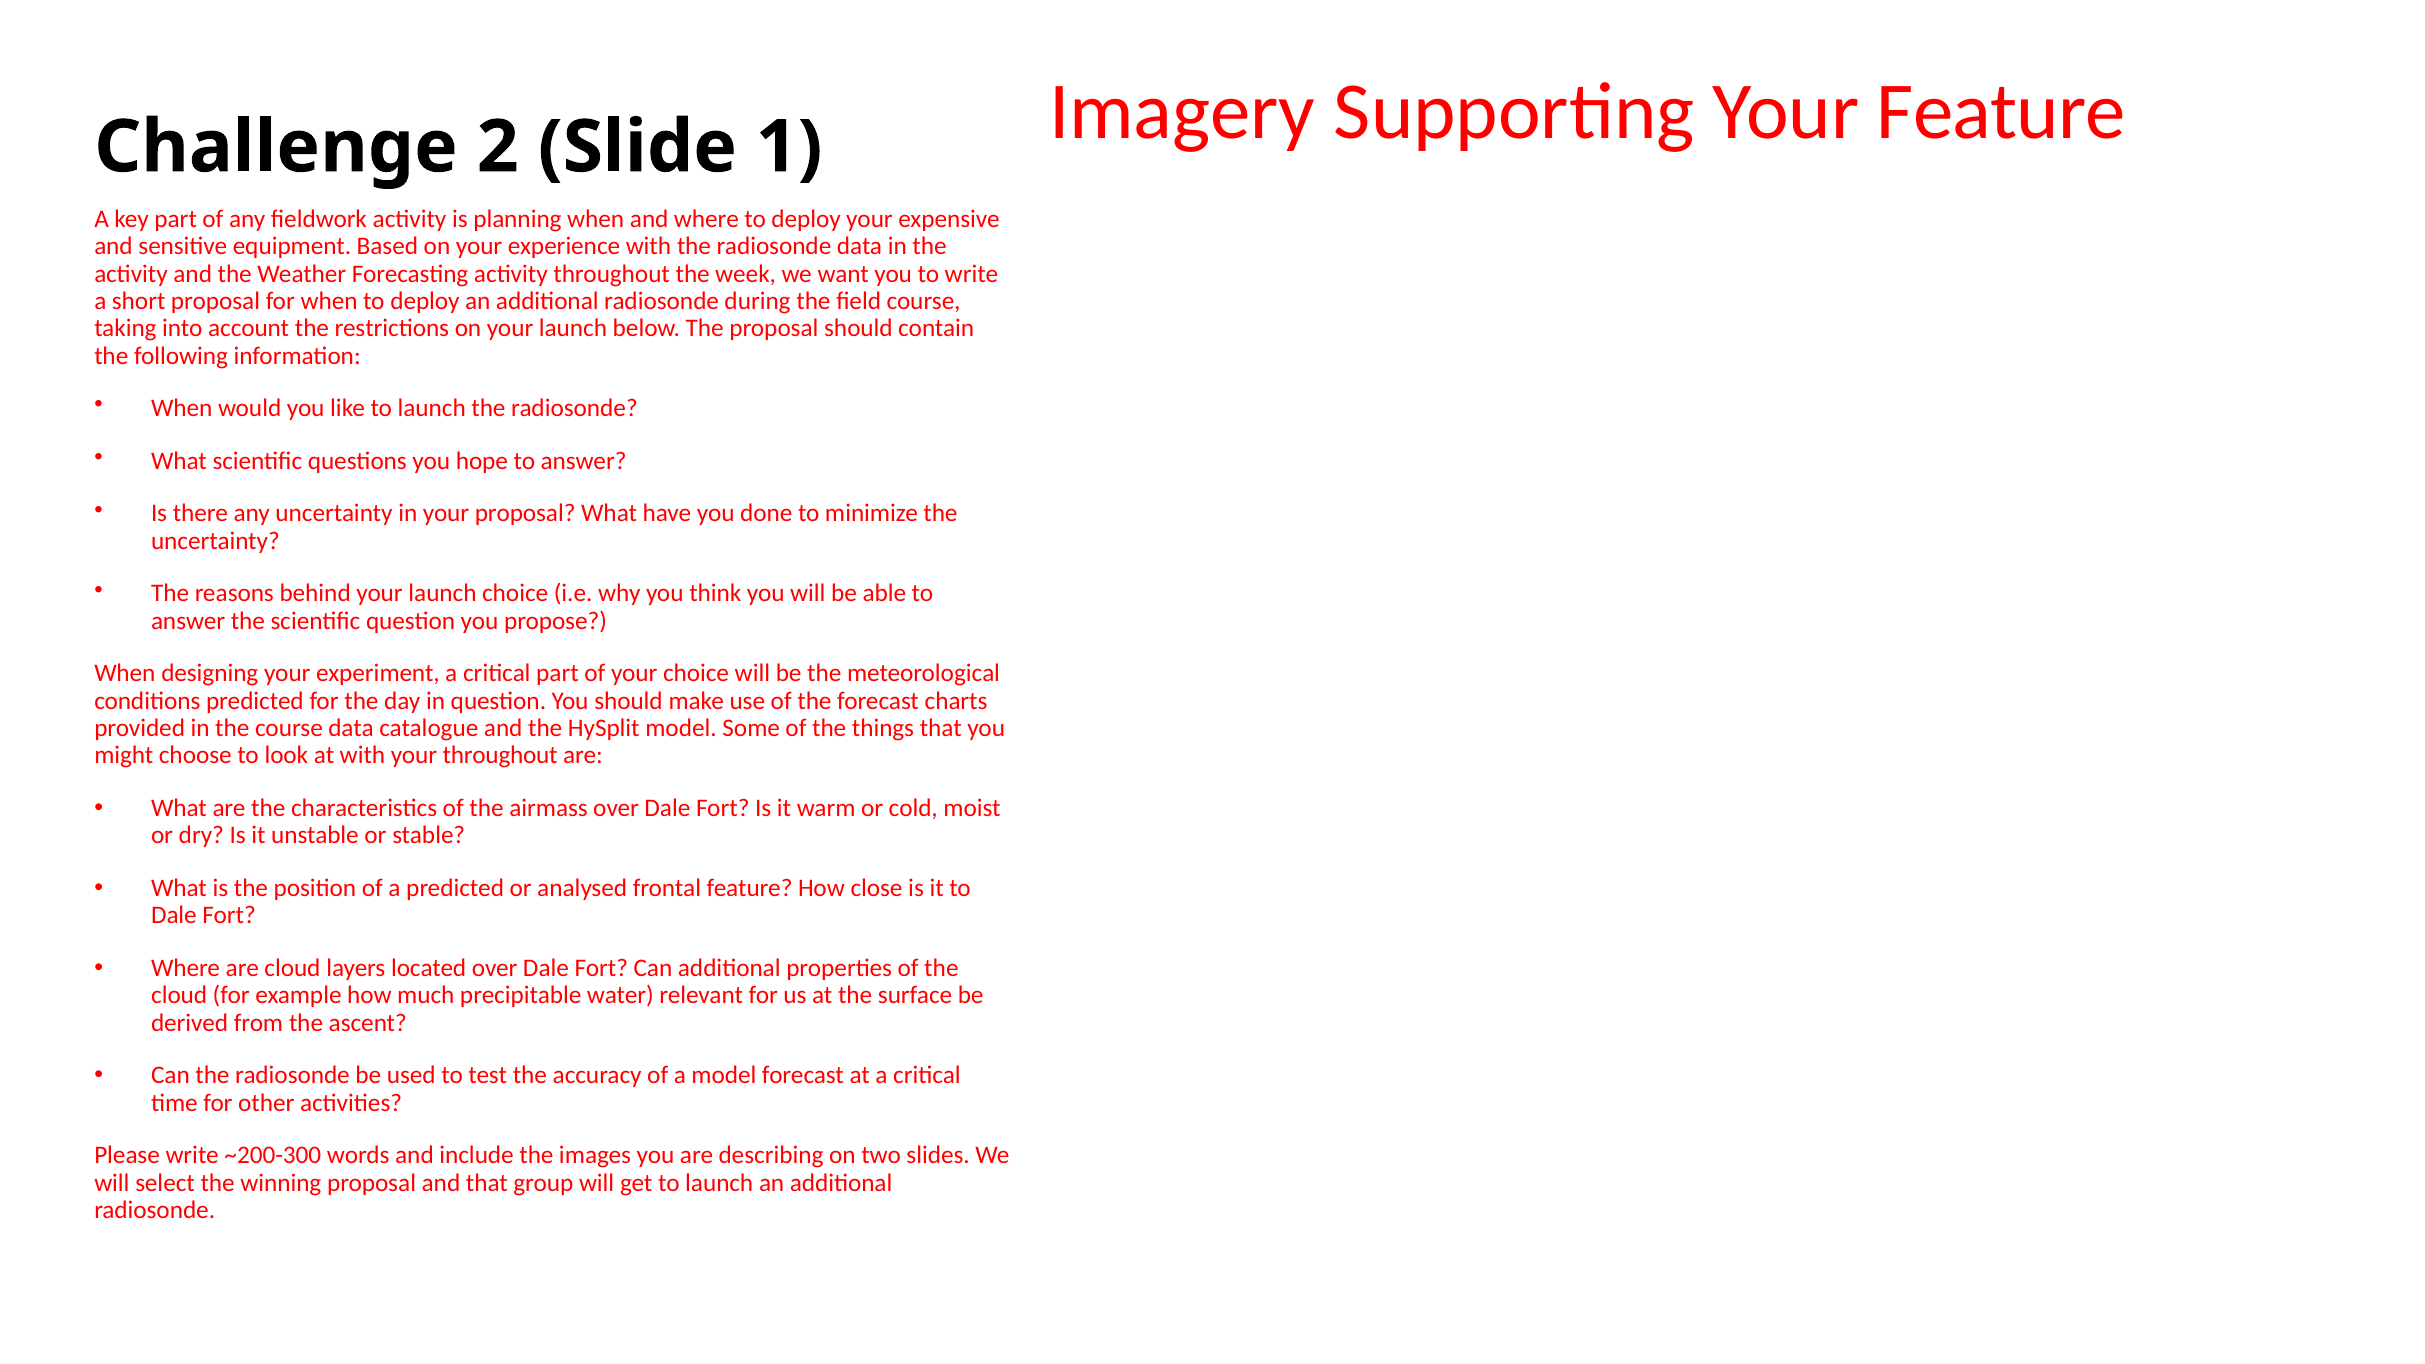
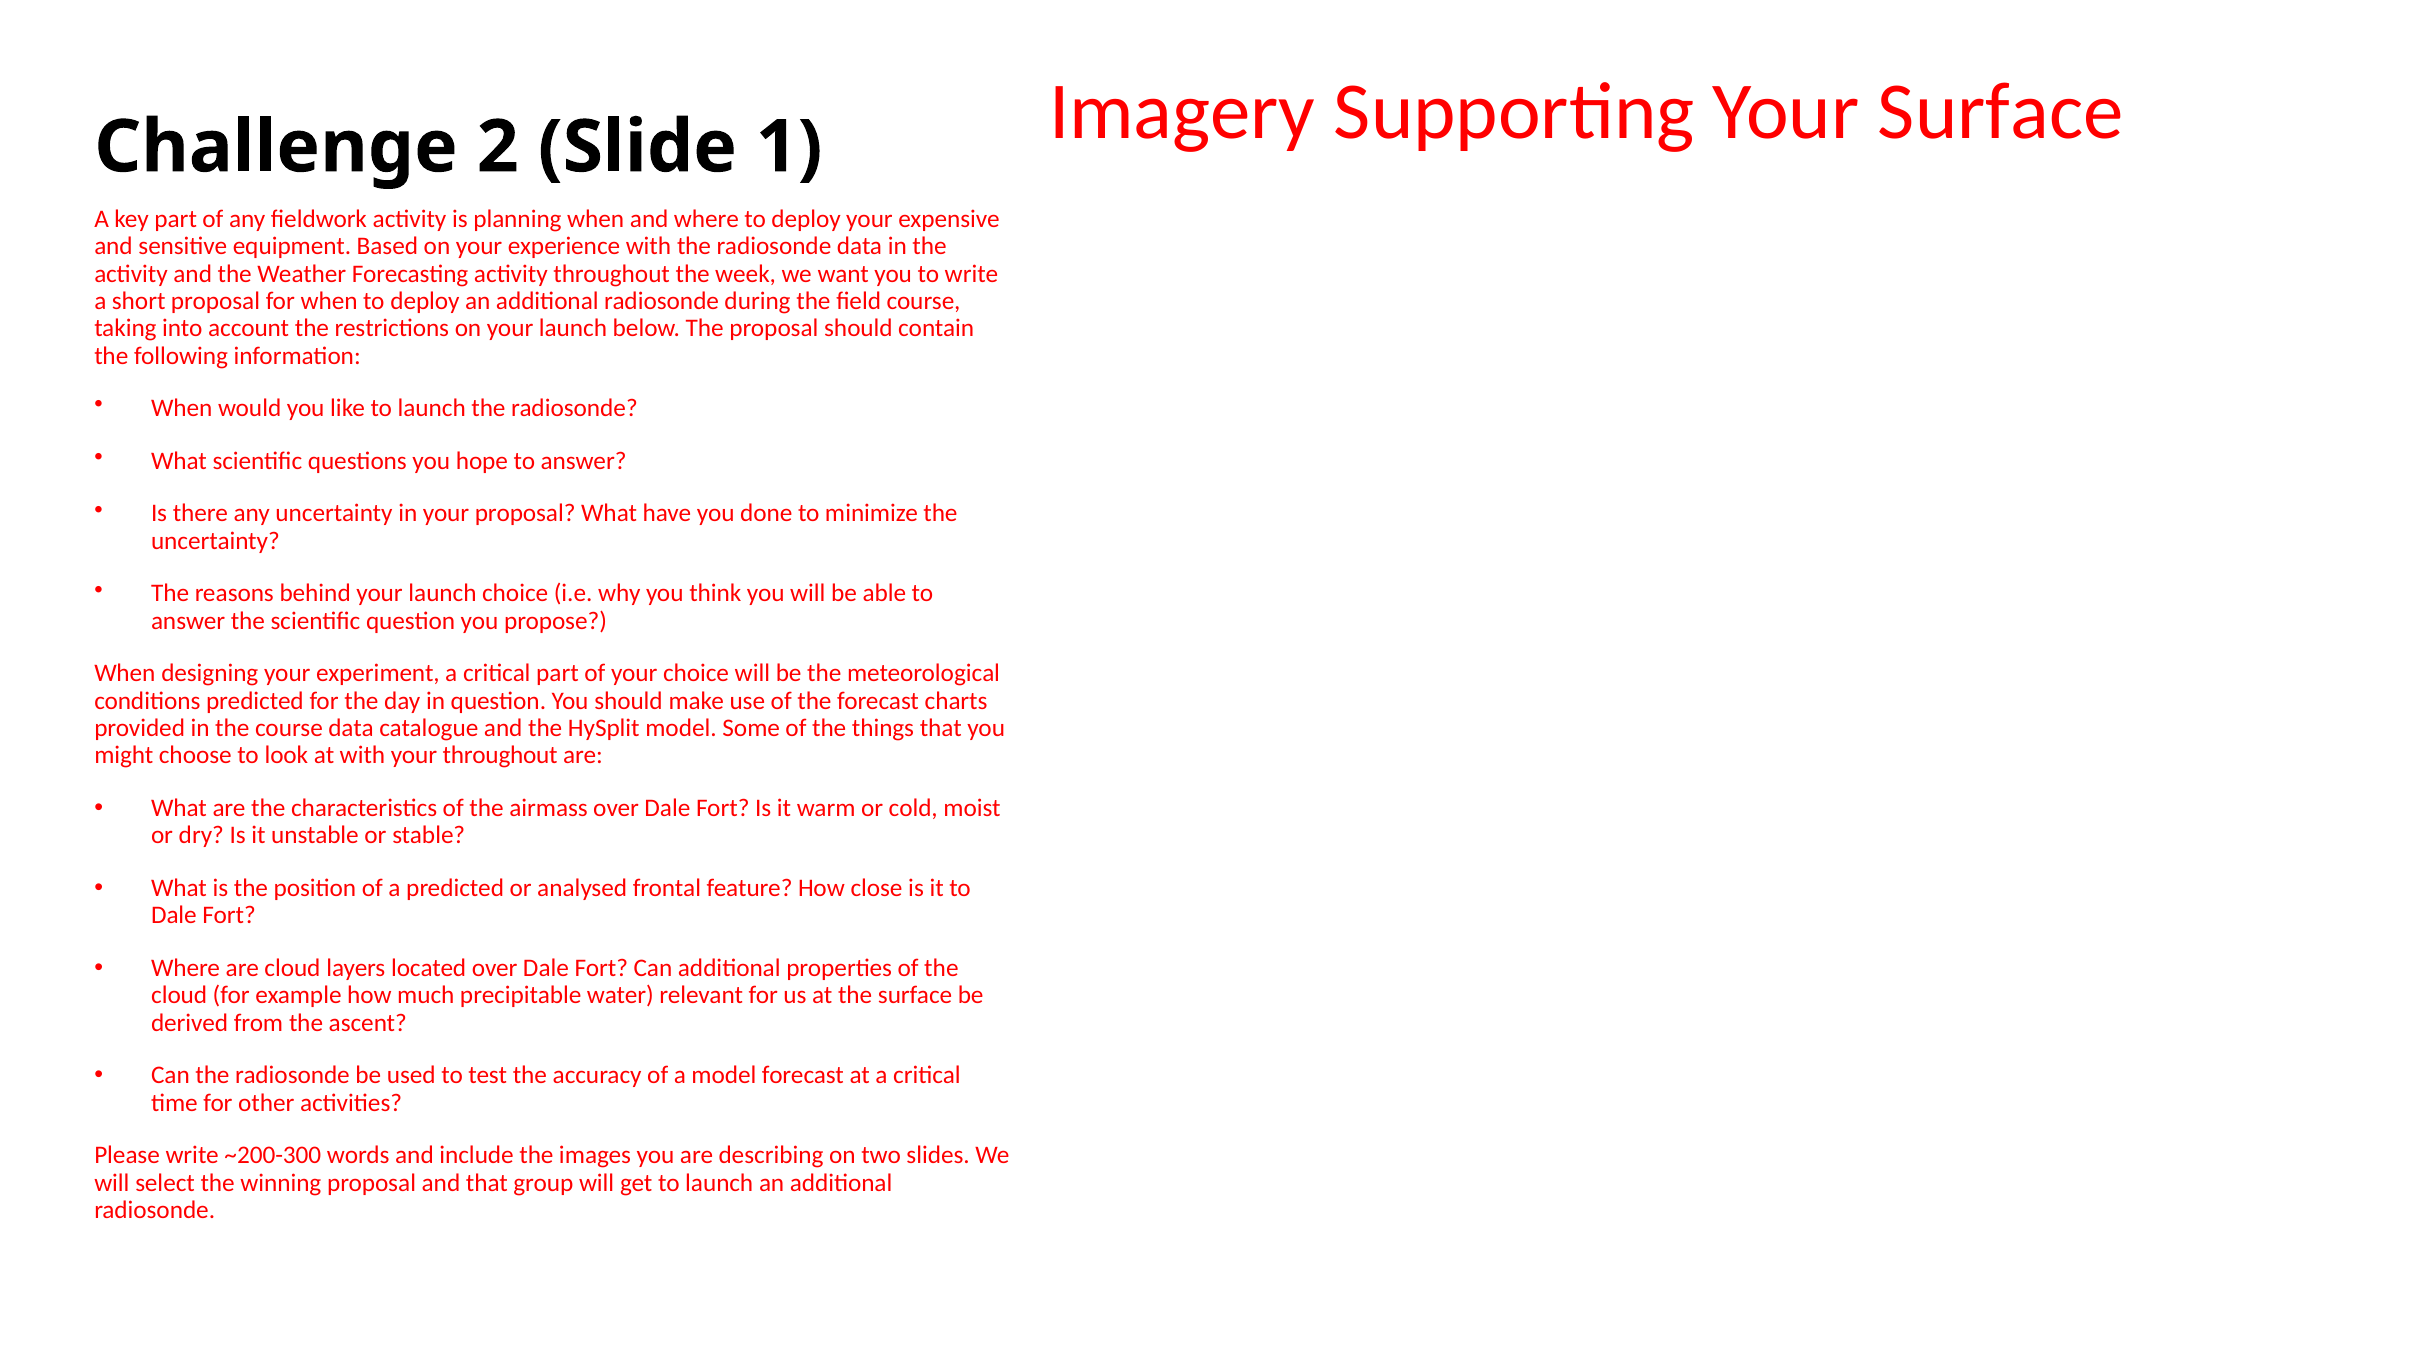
Your Feature: Feature -> Surface (2001, 112)
